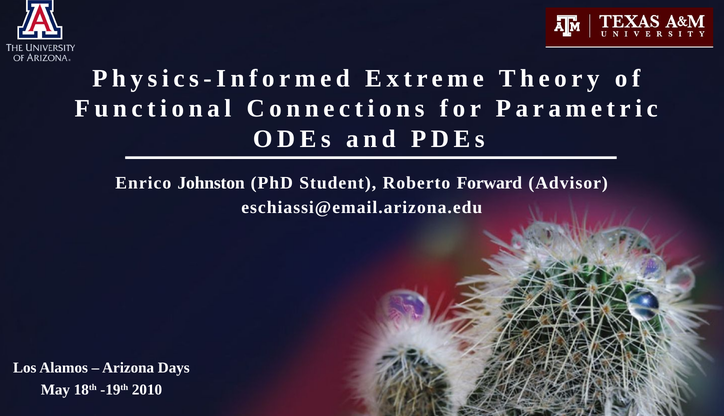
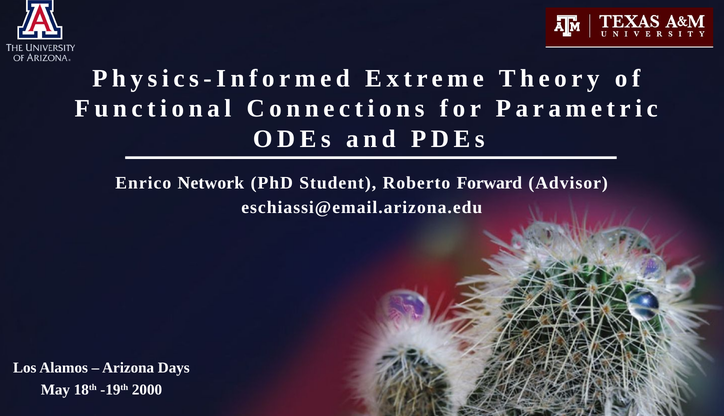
Johnston: Johnston -> Network (211, 183)
2010: 2010 -> 2000 (147, 390)
